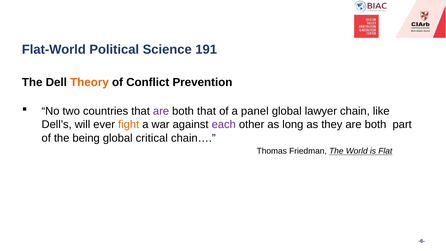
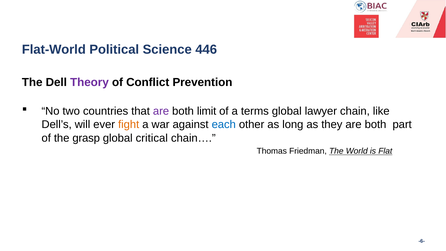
191: 191 -> 446 (206, 50)
Theory colour: orange -> purple (89, 82)
both that: that -> limit (207, 111)
panel: panel -> terms (255, 111)
each colour: purple -> blue (224, 125)
being: being -> grasp (86, 138)
